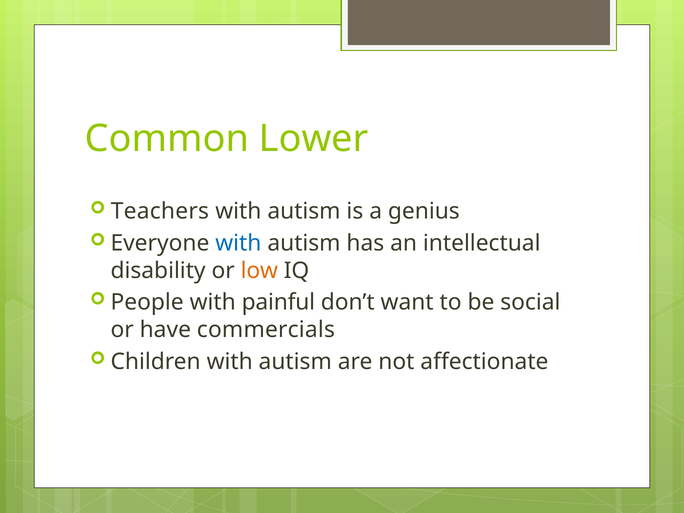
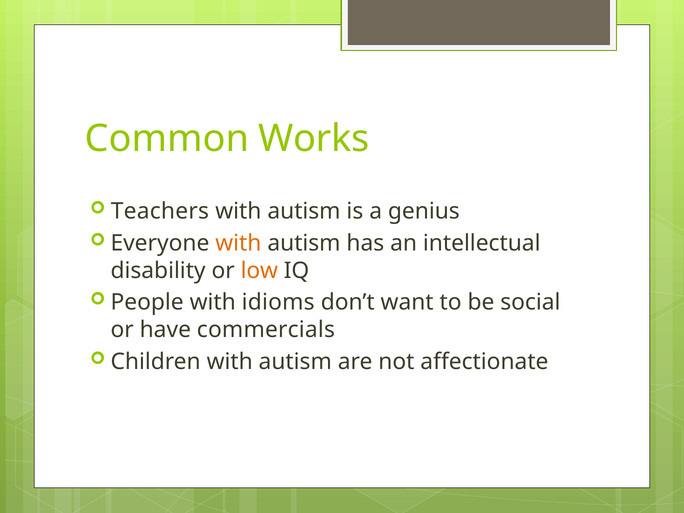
Lower: Lower -> Works (314, 139)
with colour: blue -> orange (238, 243)
painful: painful -> idioms (278, 302)
